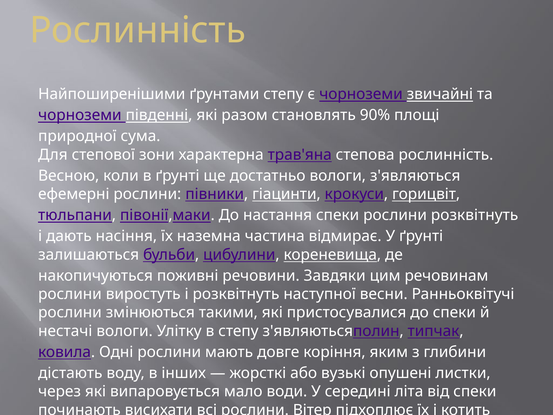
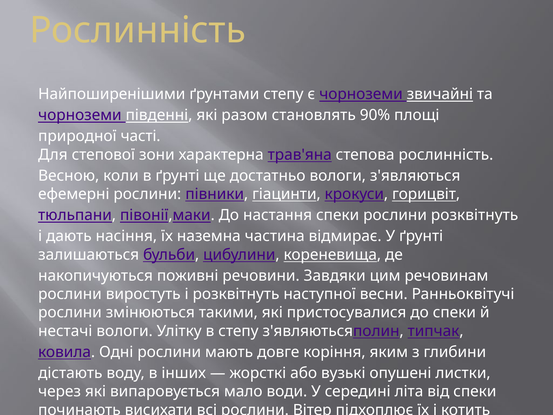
сума: сума -> часті (141, 136)
